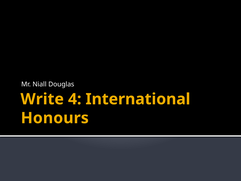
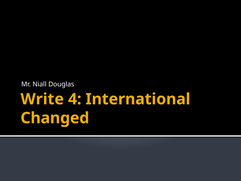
Honours: Honours -> Changed (55, 118)
